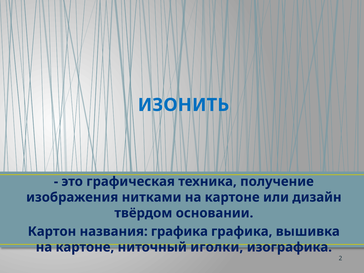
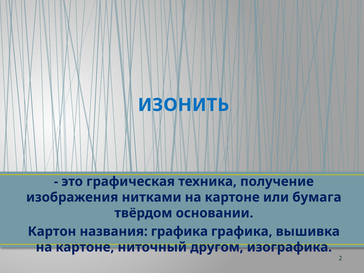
дизайн: дизайн -> бумага (317, 197)
иголки: иголки -> другом (217, 247)
